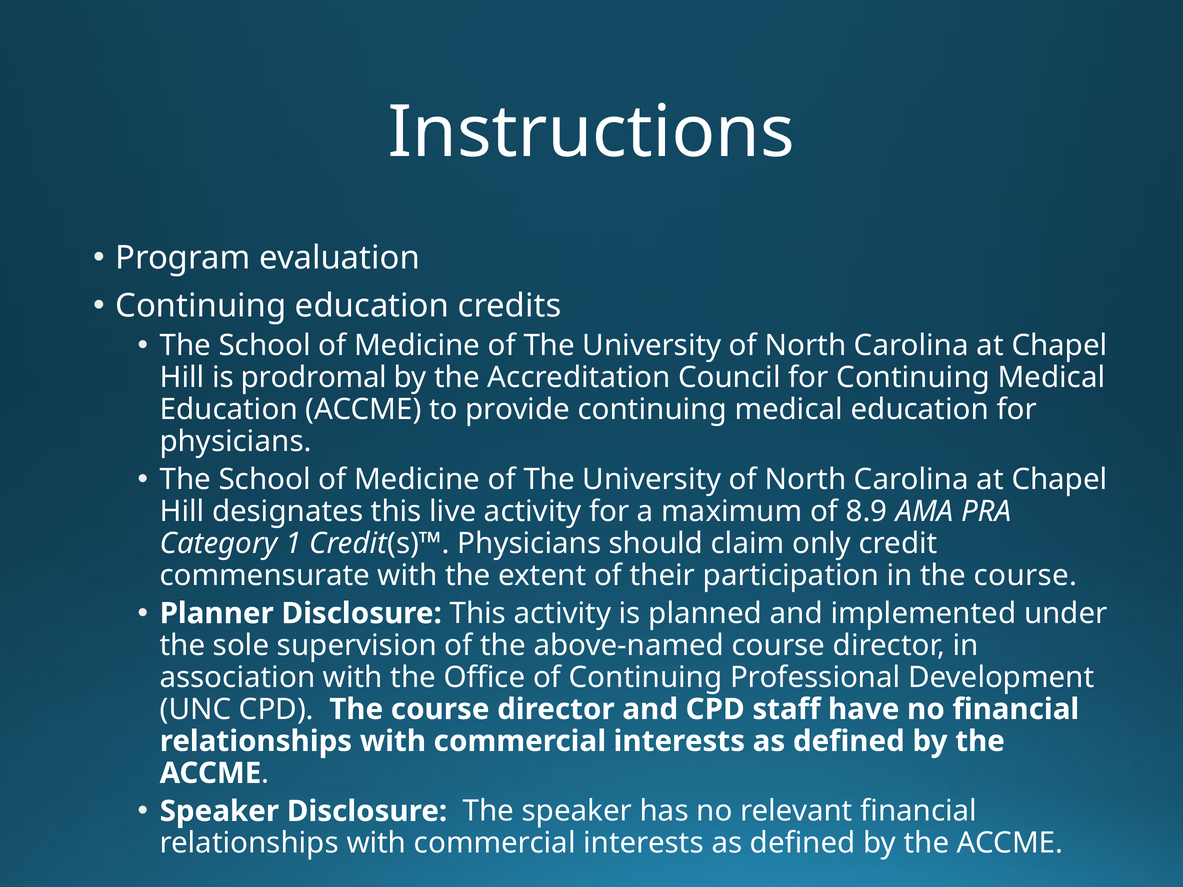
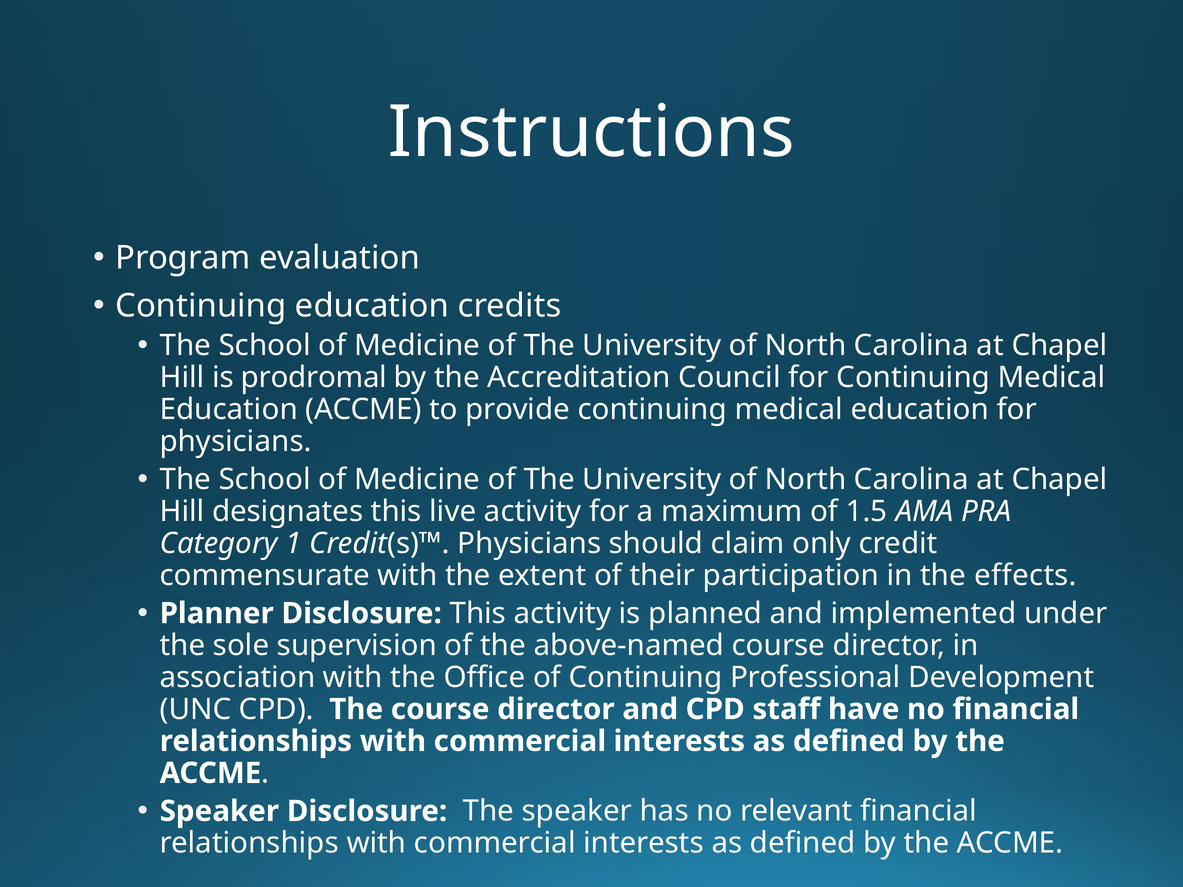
8.9: 8.9 -> 1.5 (867, 512)
in the course: course -> effects (1025, 575)
